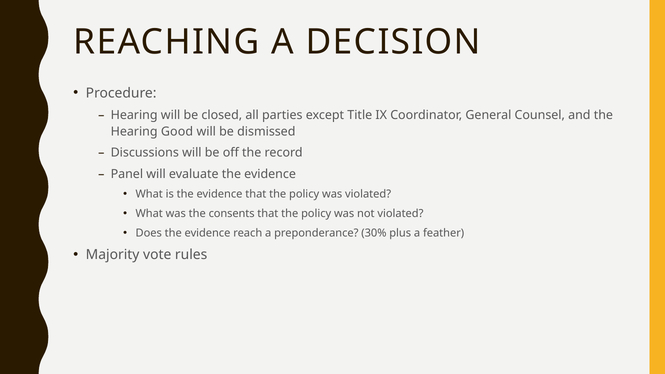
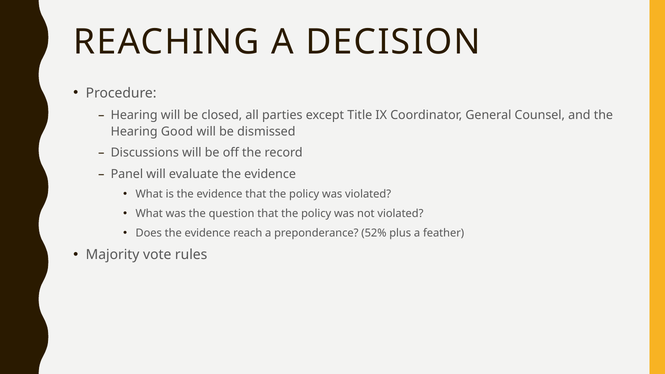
consents: consents -> question (232, 214)
30%: 30% -> 52% (374, 233)
